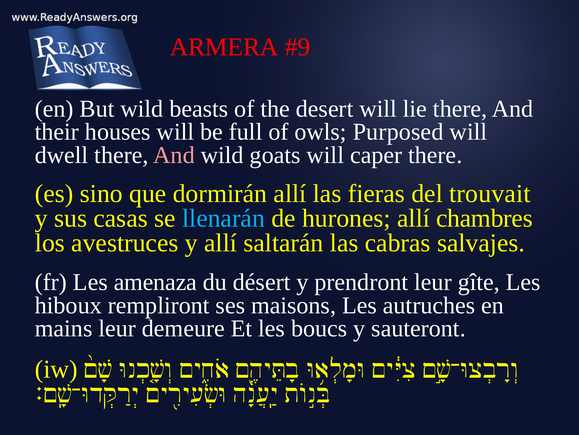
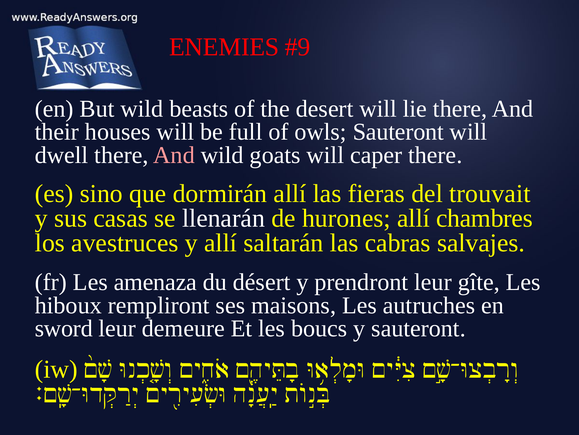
ARMERA: ARMERA -> ENEMIES (224, 47)
owls Purposed: Purposed -> Sauteront (398, 132)
llenarán colour: light blue -> white (223, 218)
mains: mains -> sword (64, 328)
